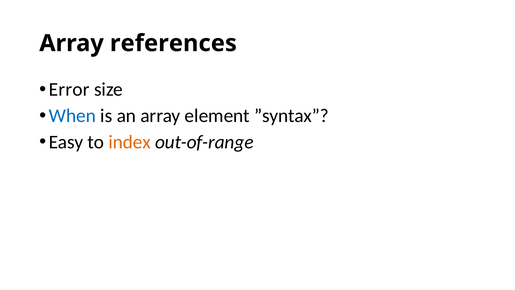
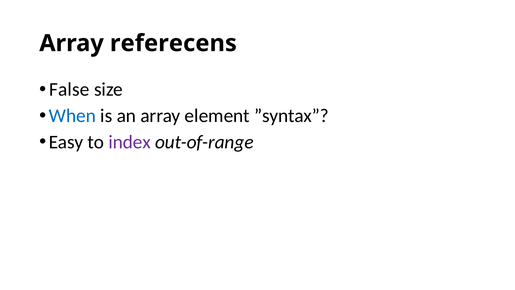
references: references -> referecens (173, 43)
Error: Error -> False (69, 89)
index colour: orange -> purple (130, 142)
